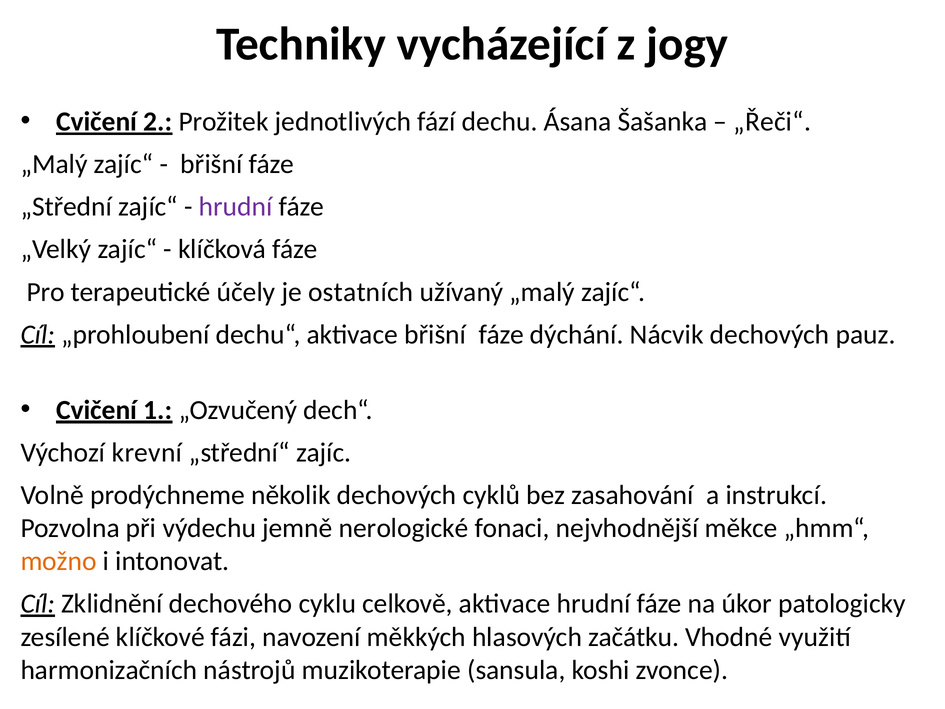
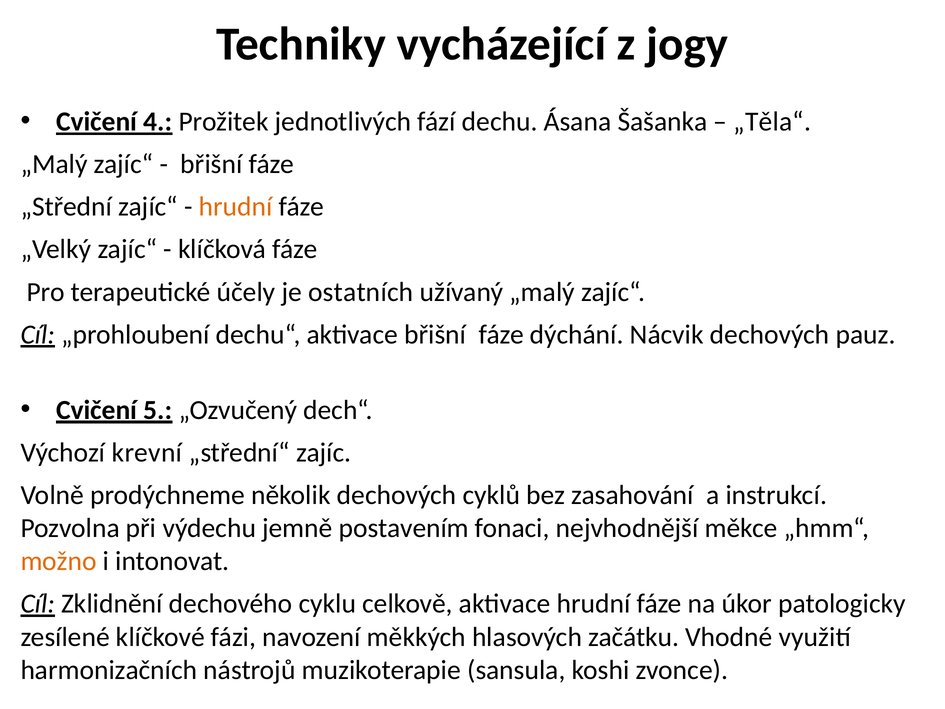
2: 2 -> 4 (158, 122)
„Řeči“: „Řeči“ -> „Těla“ (772, 122)
hrudní colour: purple -> orange (236, 207)
1: 1 -> 5 (158, 410)
nerologické: nerologické -> postavením (404, 528)
